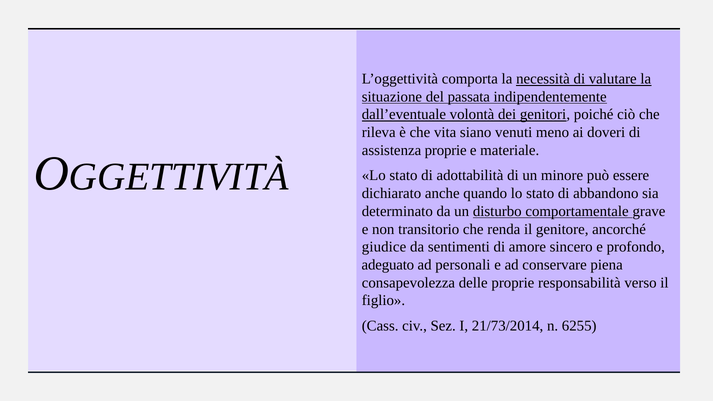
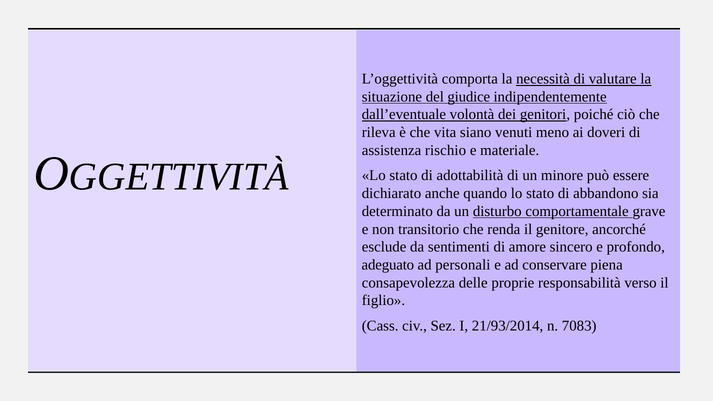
passata: passata -> giudice (469, 97)
assistenza proprie: proprie -> rischio (446, 150)
giudice: giudice -> esclude (384, 247)
21/73/2014: 21/73/2014 -> 21/93/2014 (508, 326)
6255: 6255 -> 7083 (579, 326)
